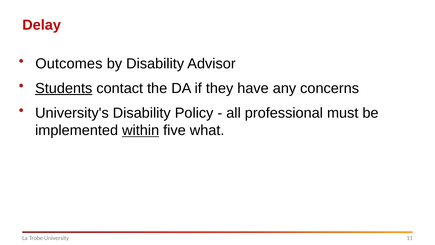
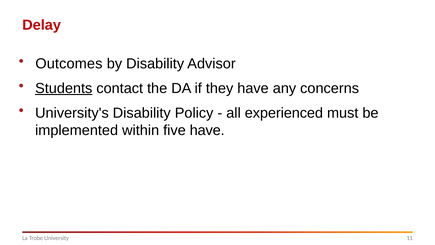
professional: professional -> experienced (284, 113)
within underline: present -> none (141, 130)
five what: what -> have (207, 130)
